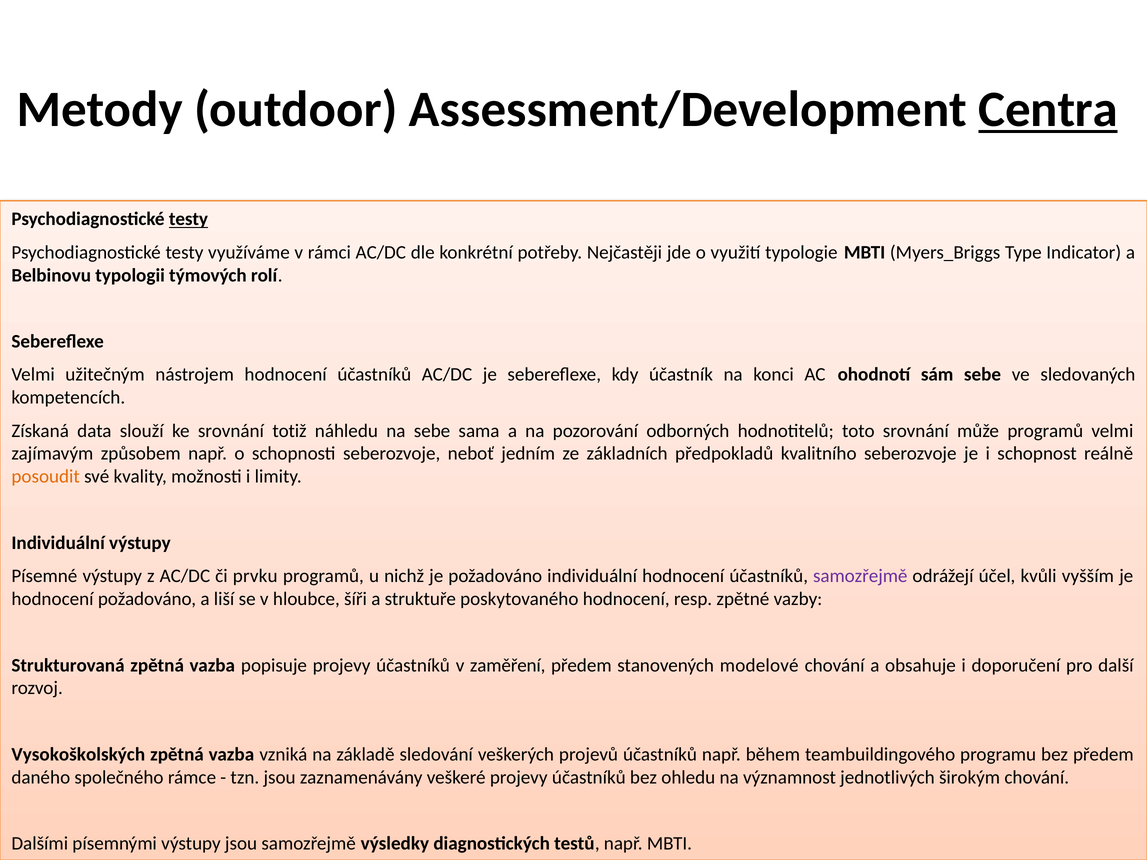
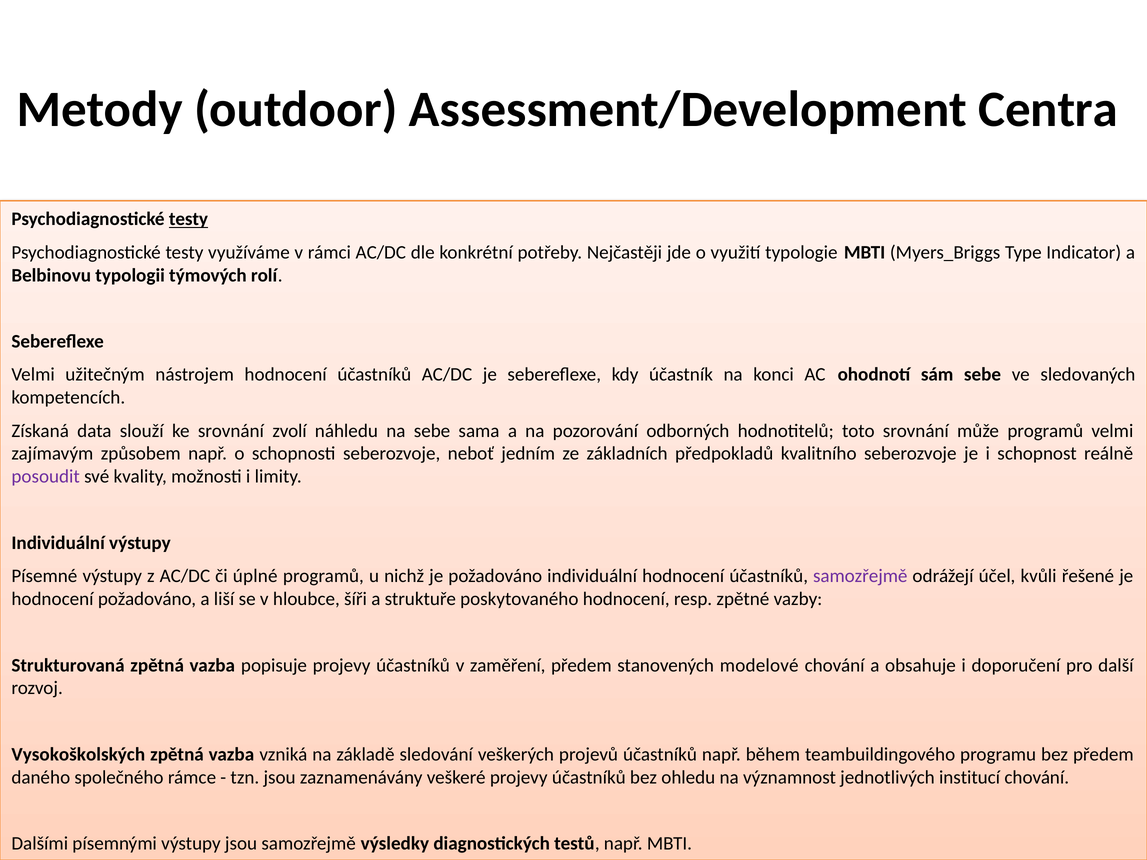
Centra underline: present -> none (1048, 110)
totiž: totiž -> zvolí (290, 431)
posoudit colour: orange -> purple (46, 477)
prvku: prvku -> úplné (255, 576)
vyšším: vyšším -> řešené (1088, 576)
širokým: širokým -> institucí (970, 778)
